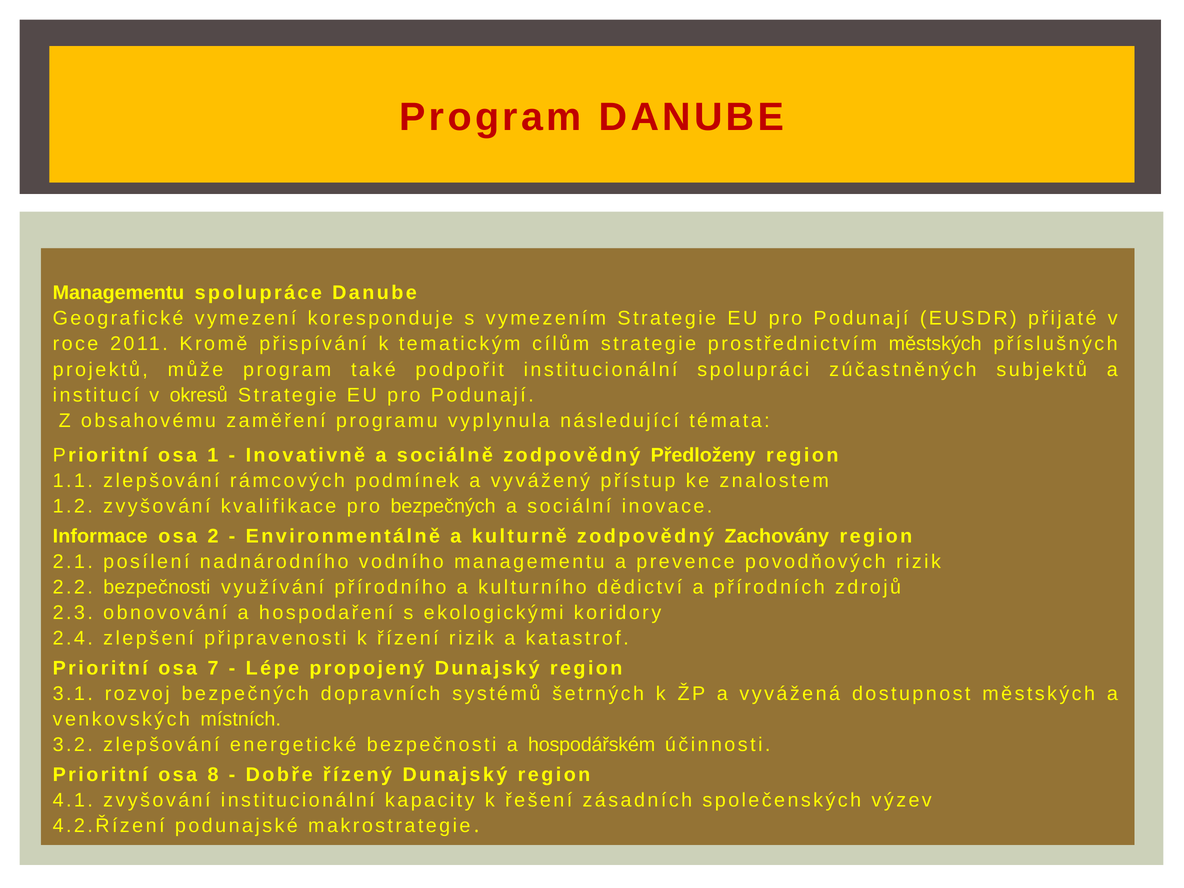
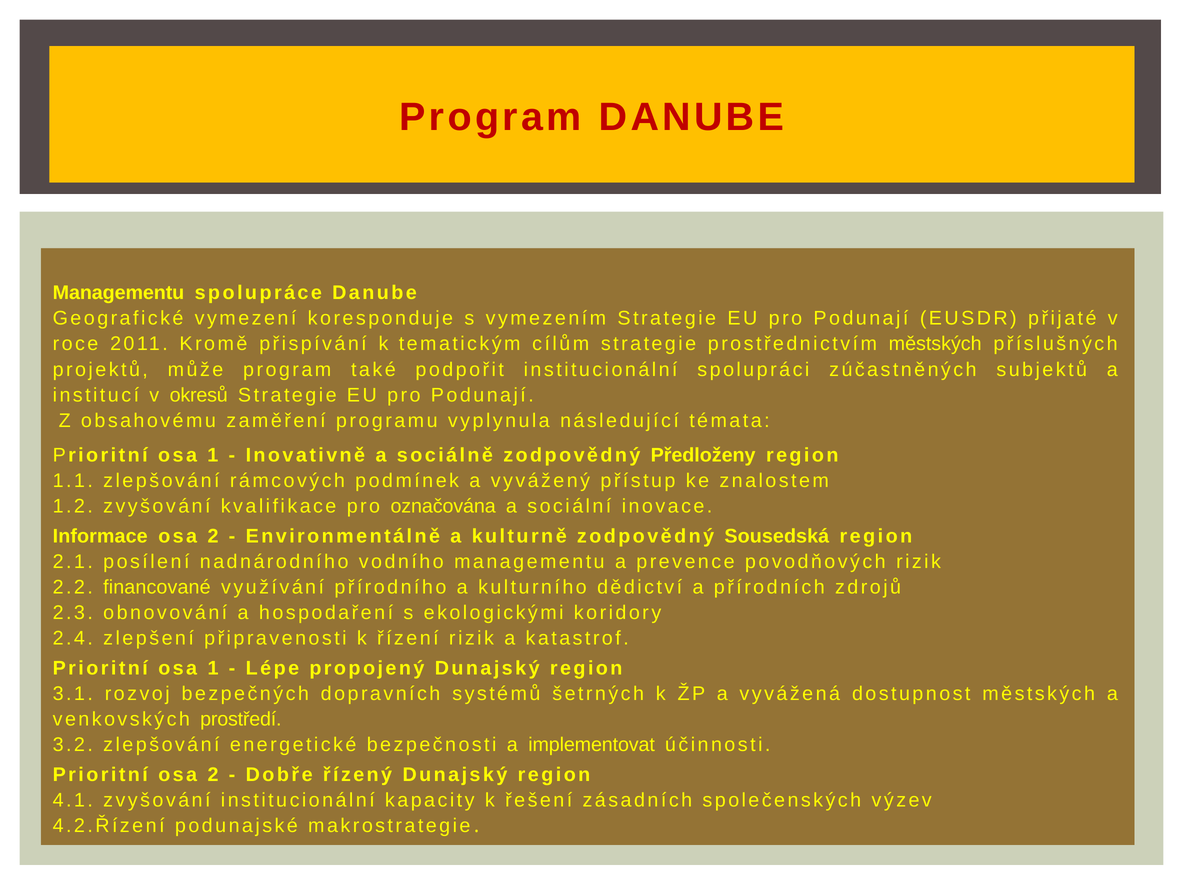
pro bezpečných: bezpečných -> označována (443, 506)
Zachovány: Zachovány -> Sousedská (777, 536)
2.2 bezpečnosti: bezpečnosti -> financované (157, 587)
7: 7 -> 1 (213, 668)
místních: místních -> prostředí (241, 719)
hospodářském: hospodářském -> implementovat (592, 745)
Prioritní osa 8: 8 -> 2 (213, 775)
